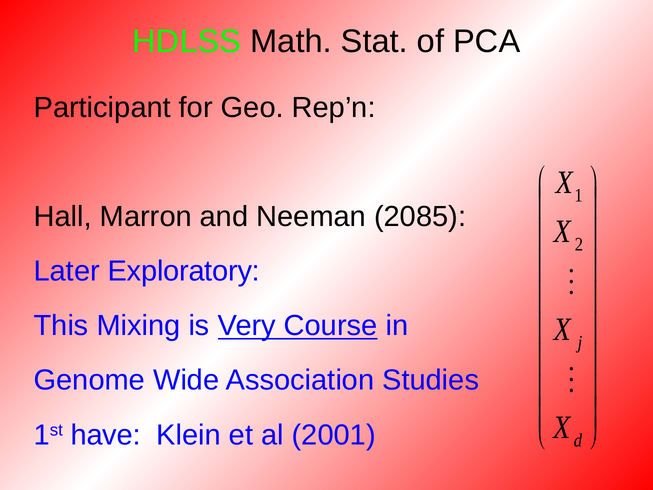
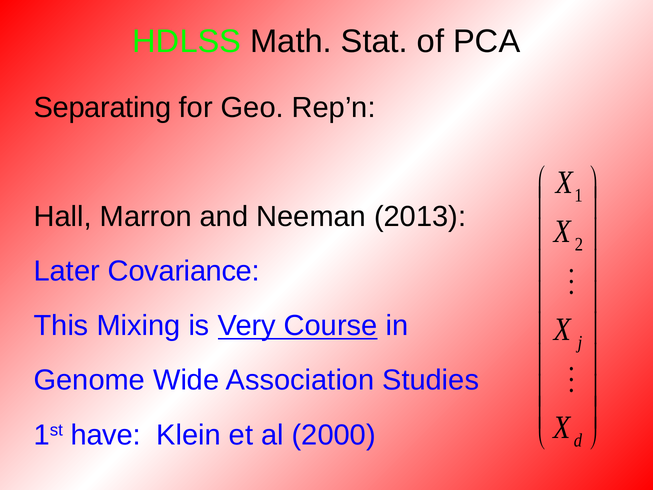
Participant: Participant -> Separating (102, 107)
2085: 2085 -> 2013 (420, 217)
Exploratory: Exploratory -> Covariance (184, 271)
2001: 2001 -> 2000 (334, 435)
